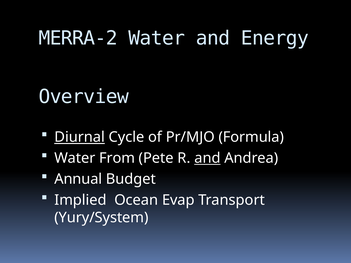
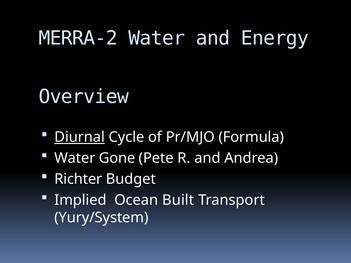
From: From -> Gone (117, 158)
and underline: present -> none (207, 158)
Annual: Annual -> Richter (78, 179)
Evap: Evap -> Built (178, 200)
